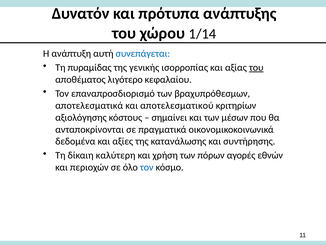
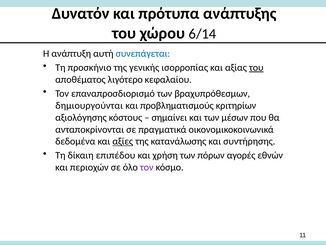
1/14: 1/14 -> 6/14 (202, 34)
πυραμίδας: πυραμίδας -> προσκήνιο (90, 67)
αποτελεσματικά: αποτελεσματικά -> δημιουργούνται (89, 105)
αποτελεσματικού: αποτελεσματικού -> προβληματισμούς (177, 105)
αξίες underline: none -> present (123, 141)
καλύτερη: καλύτερη -> επιπέδου (116, 155)
τον colour: blue -> purple (147, 167)
